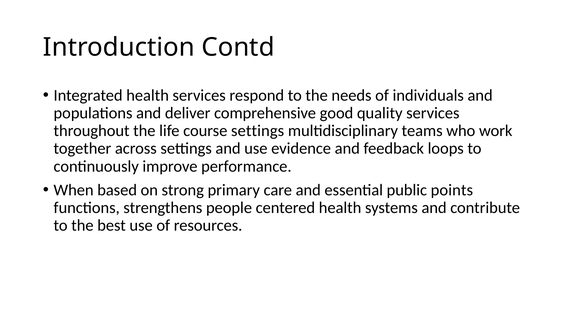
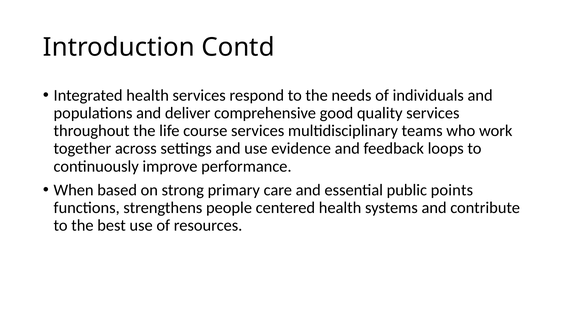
course settings: settings -> services (258, 131)
